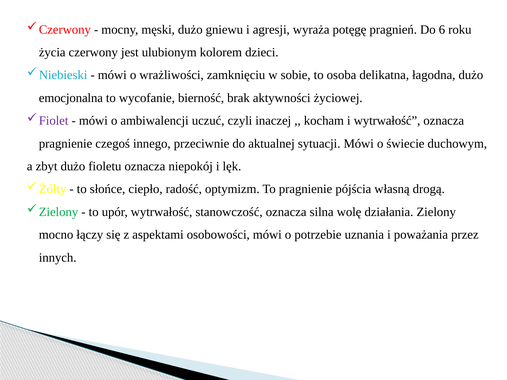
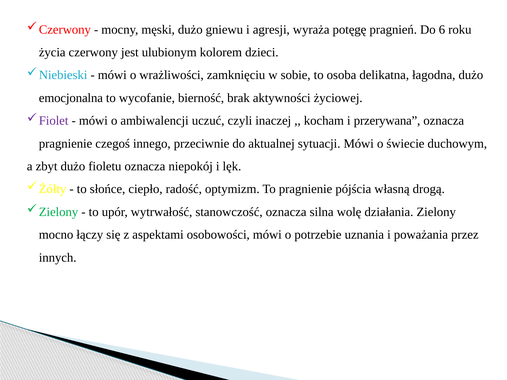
i wytrwałość: wytrwałość -> przerywana (387, 121)
